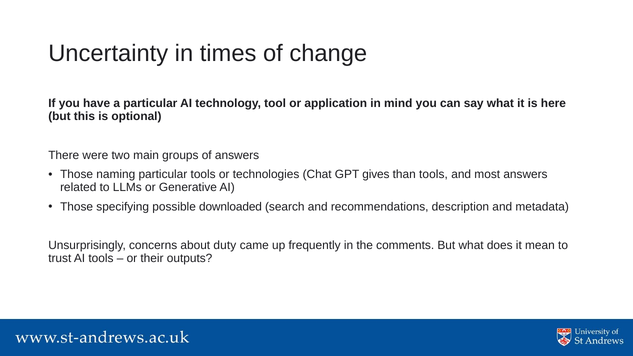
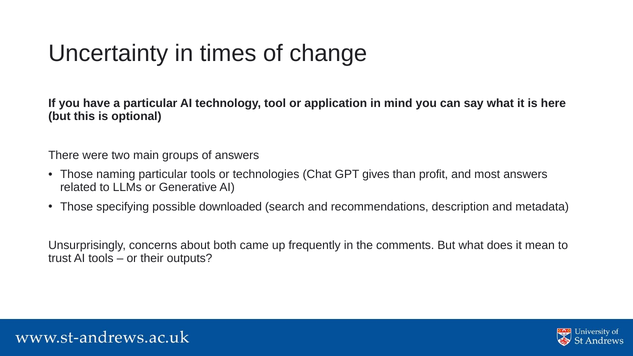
than tools: tools -> profit (434, 175)
duty: duty -> both (225, 246)
